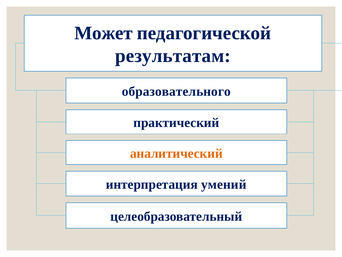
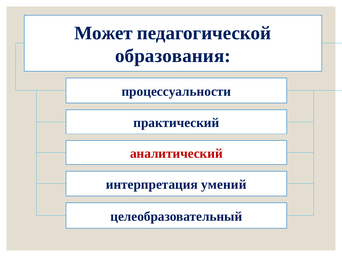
результатам: результатам -> образования (173, 56)
образовательного: образовательного -> процессуальности (176, 91)
аналитический colour: orange -> red (176, 153)
